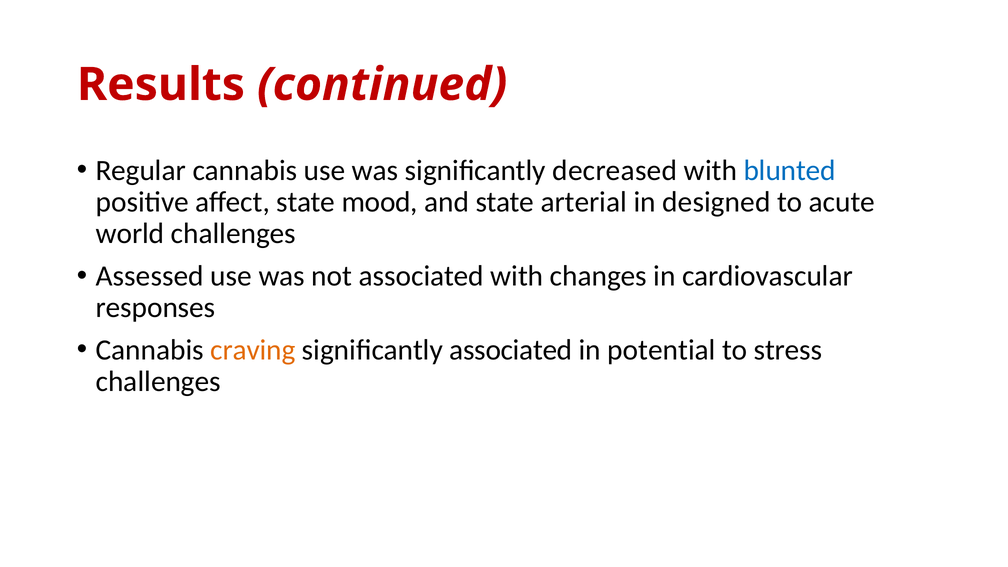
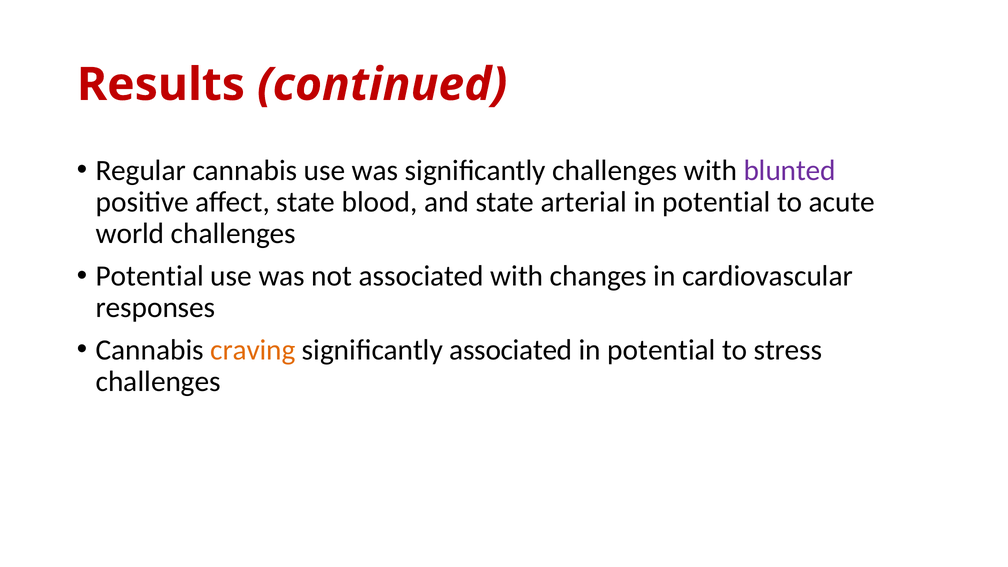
significantly decreased: decreased -> challenges (615, 170)
blunted colour: blue -> purple (790, 170)
mood: mood -> blood (380, 202)
designed: designed -> potential (716, 202)
Assessed: Assessed -> Potential (150, 276)
